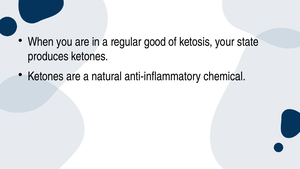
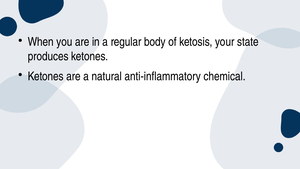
good: good -> body (155, 42)
